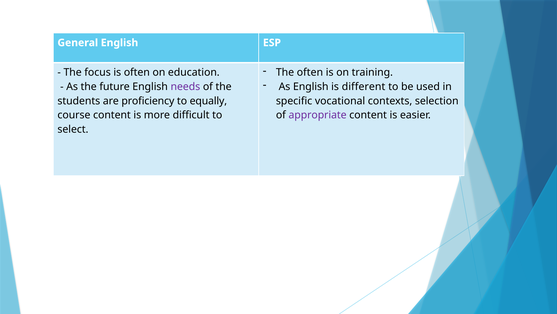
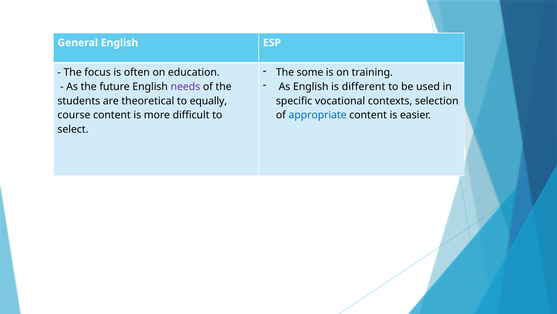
The often: often -> some (310, 72)
proficiency: proficiency -> theoretical (148, 101)
appropriate colour: purple -> blue (318, 115)
